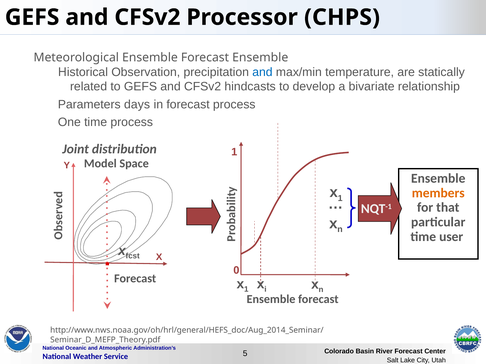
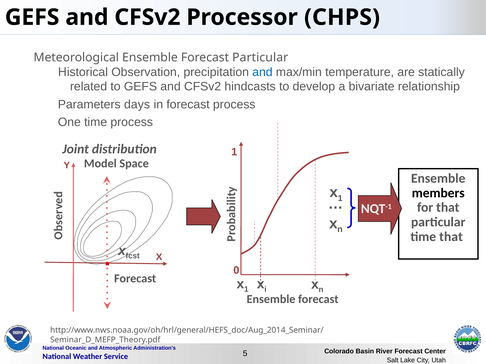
Forecast Ensemble: Ensemble -> Particular (260, 58)
members colour: orange -> black (438, 193)
time user: user -> that (451, 237)
